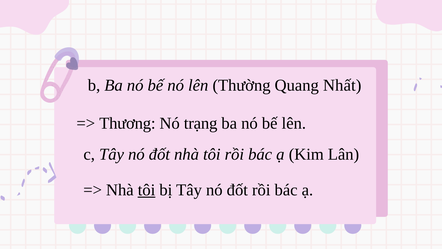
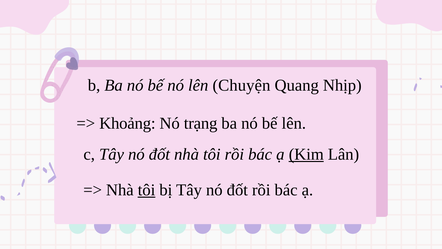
Thường: Thường -> Chuyện (241, 85)
Nhất: Nhất -> Nhịp (342, 85)
Thương: Thương -> Khoảng (127, 123)
Kim underline: none -> present (306, 154)
